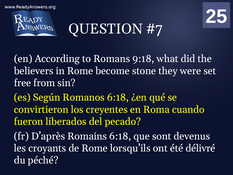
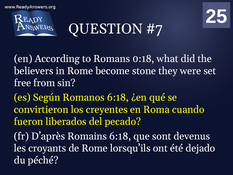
9:18: 9:18 -> 0:18 (143, 59)
délivré: délivré -> dejado (200, 148)
